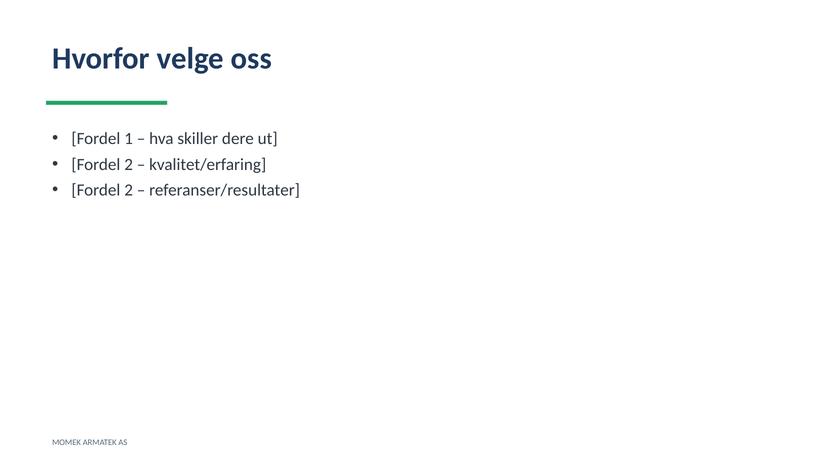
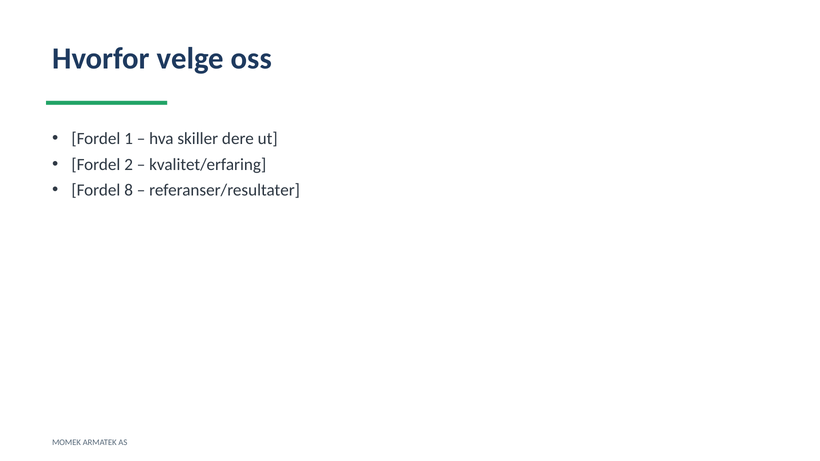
2: 2 -> 8 (129, 190)
